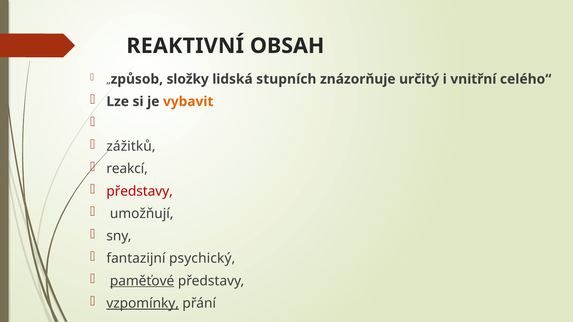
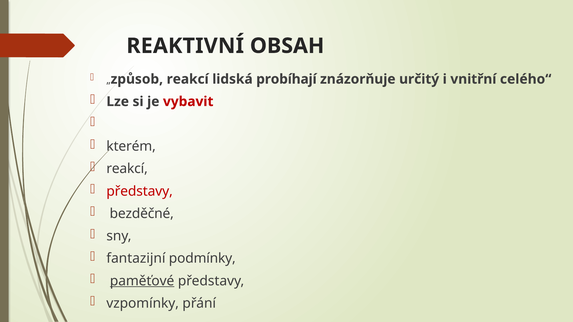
„způsob složky: složky -> reakcí (188, 79)
stupních: stupních -> probíhají (286, 79)
vybavit colour: orange -> red (188, 102)
zážitků: zážitků -> kterém (131, 147)
umožňují: umožňují -> bezděčné (142, 214)
psychický: psychický -> podmínky (202, 259)
vzpomínky underline: present -> none (143, 304)
